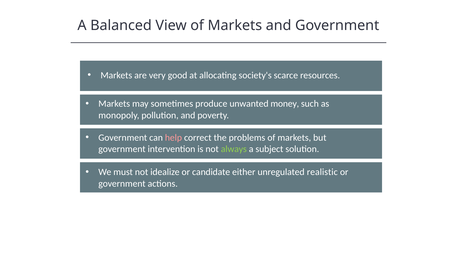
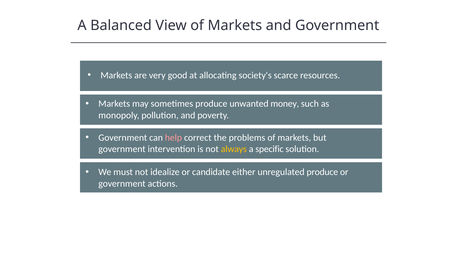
always colour: light green -> yellow (234, 149)
subject: subject -> specific (269, 149)
unregulated realistic: realistic -> produce (322, 172)
